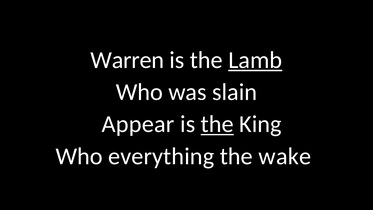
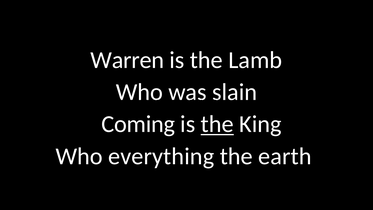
Lamb underline: present -> none (255, 60)
Appear: Appear -> Coming (138, 124)
wake: wake -> earth (285, 156)
